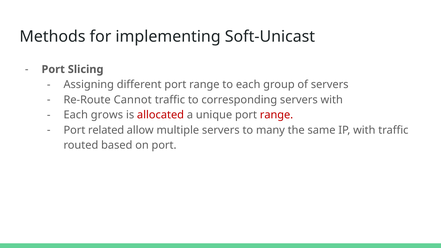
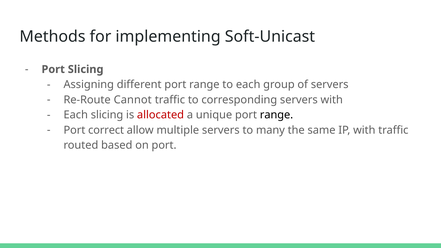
Each grows: grows -> slicing (107, 115)
range colour: red -> black (277, 115)
related: related -> correct (106, 130)
